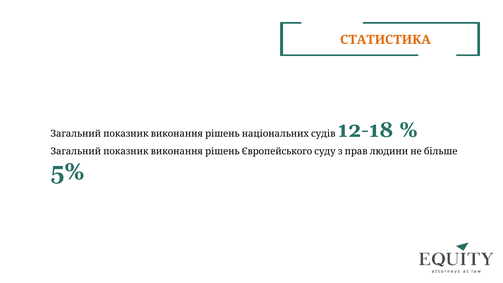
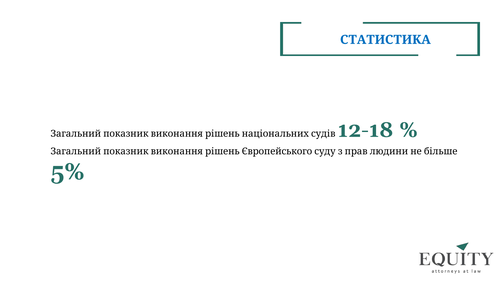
СТАТИСТИКА colour: orange -> blue (385, 40)
